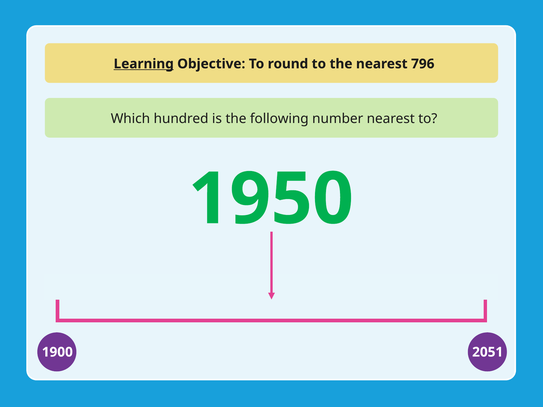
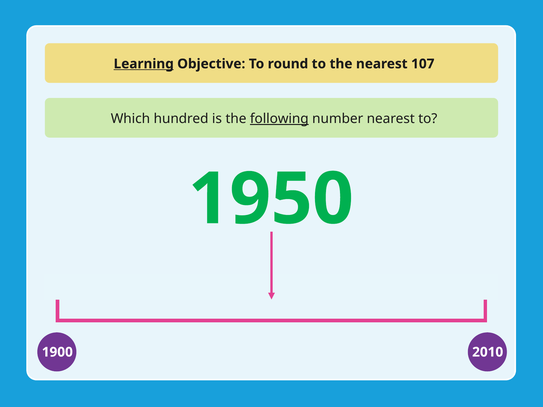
796: 796 -> 107 (423, 64)
following underline: none -> present (279, 119)
2051: 2051 -> 2010 (488, 352)
